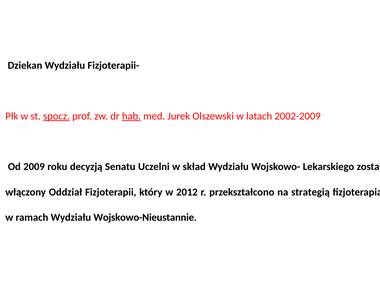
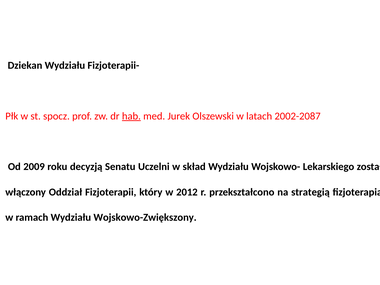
spocz underline: present -> none (56, 116)
2002-2009: 2002-2009 -> 2002-2087 (298, 116)
Wojskowo-Nieustannie: Wojskowo-Nieustannie -> Wojskowo-Zwiększony (145, 217)
